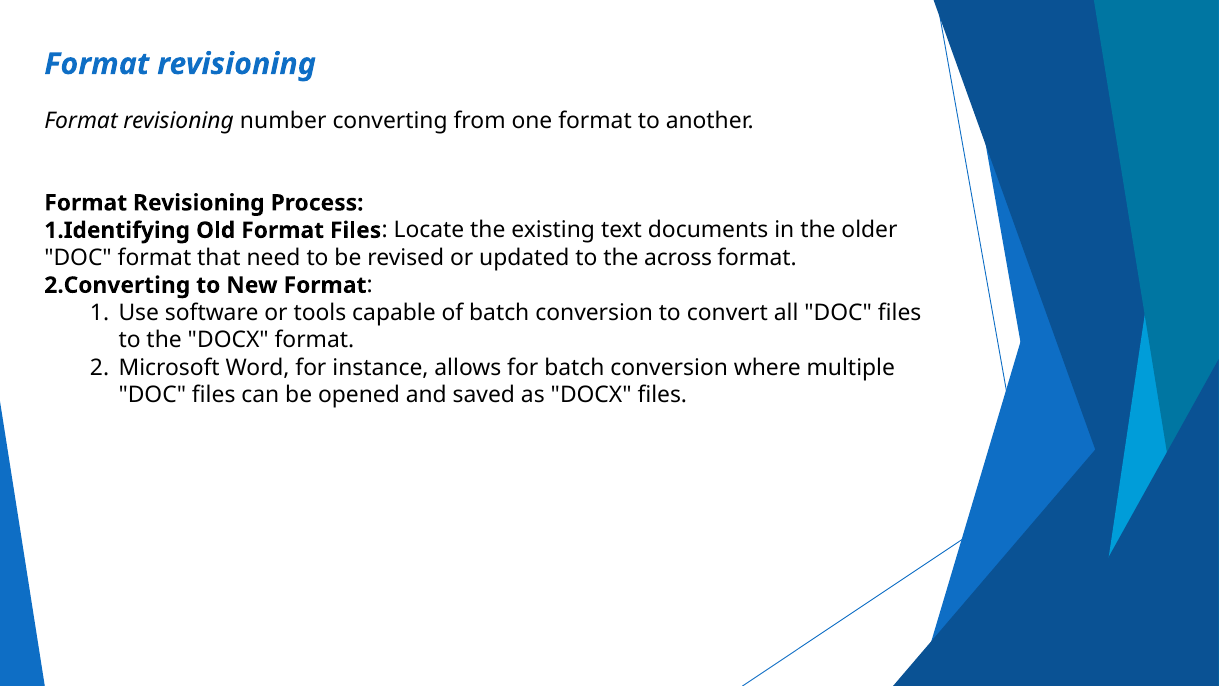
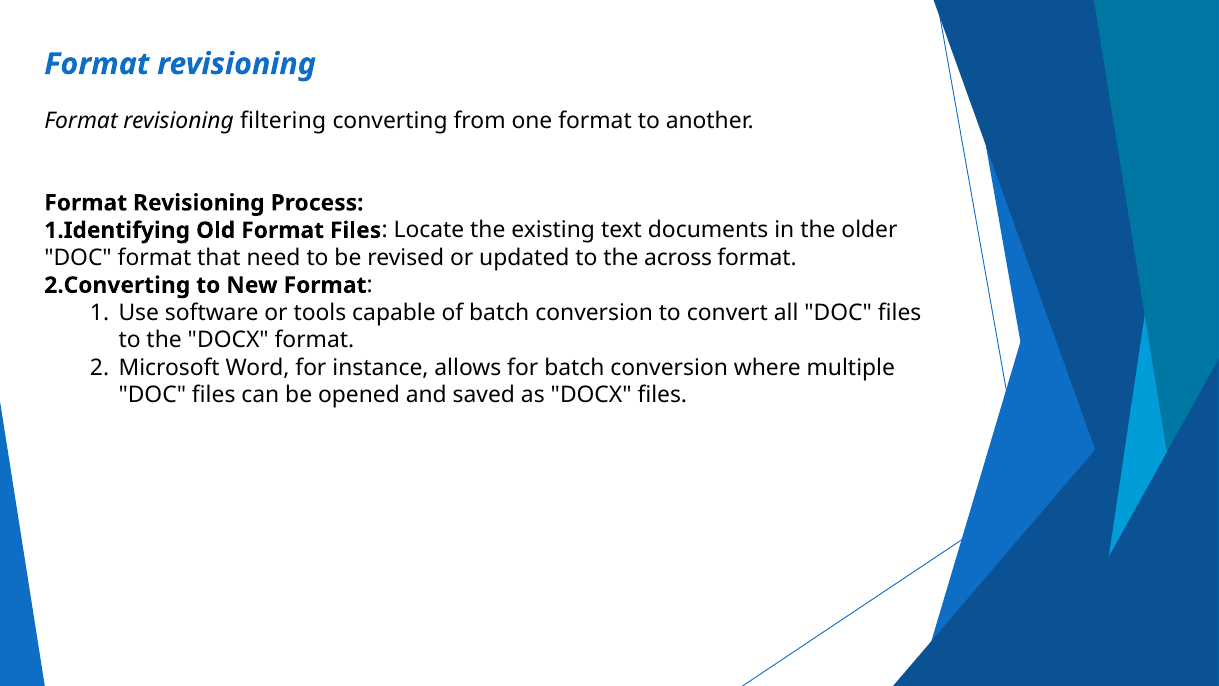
number: number -> filtering (283, 121)
